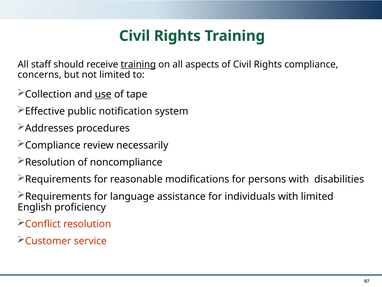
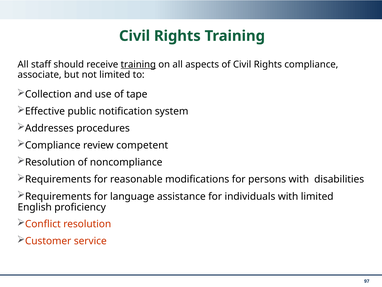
concerns: concerns -> associate (40, 75)
use underline: present -> none (103, 94)
necessarily: necessarily -> competent (142, 145)
